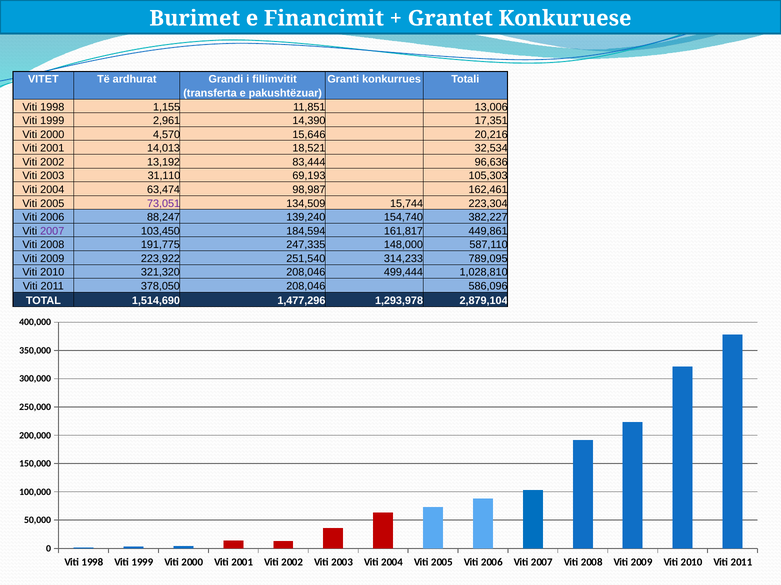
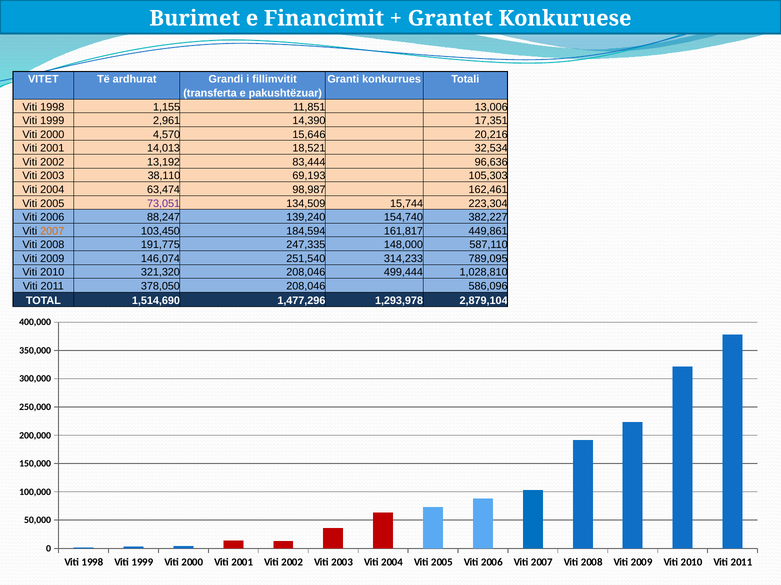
31,110: 31,110 -> 38,110 (164, 176)
2007 colour: purple -> orange (52, 231)
223,922: 223,922 -> 146,074 (160, 259)
